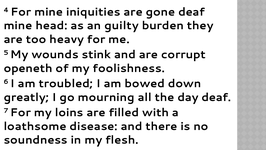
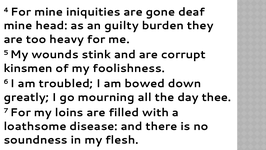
openeth: openeth -> kinsmen (28, 68)
day deaf: deaf -> thee (216, 97)
